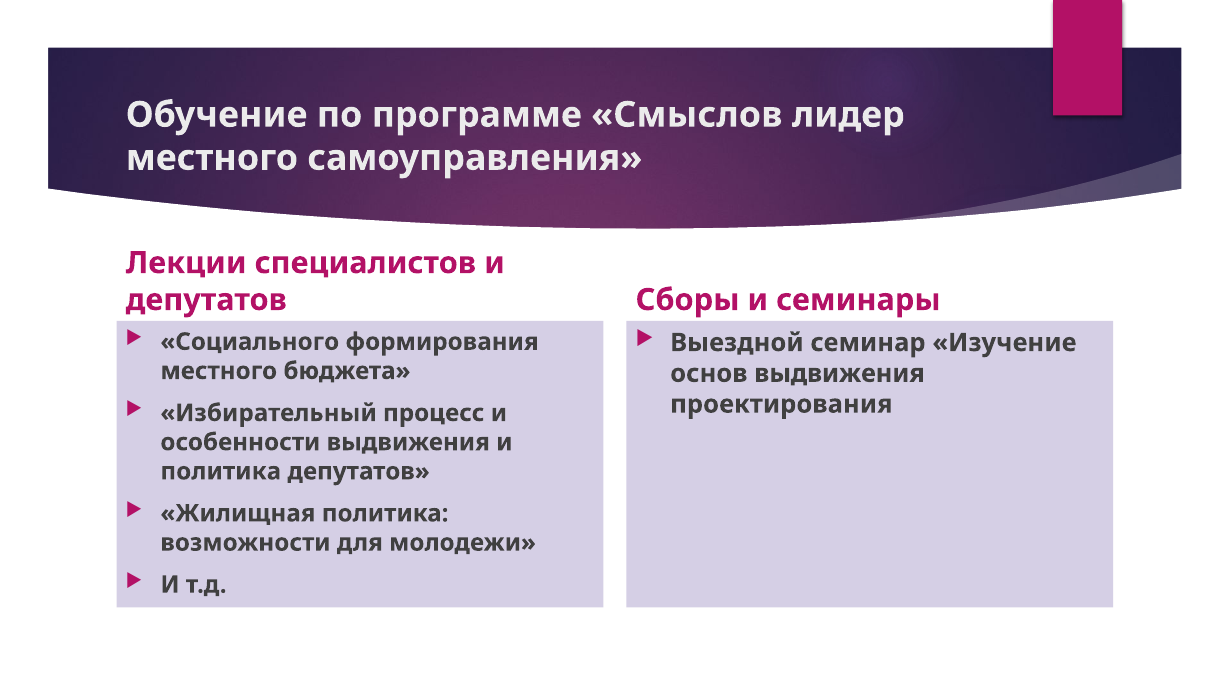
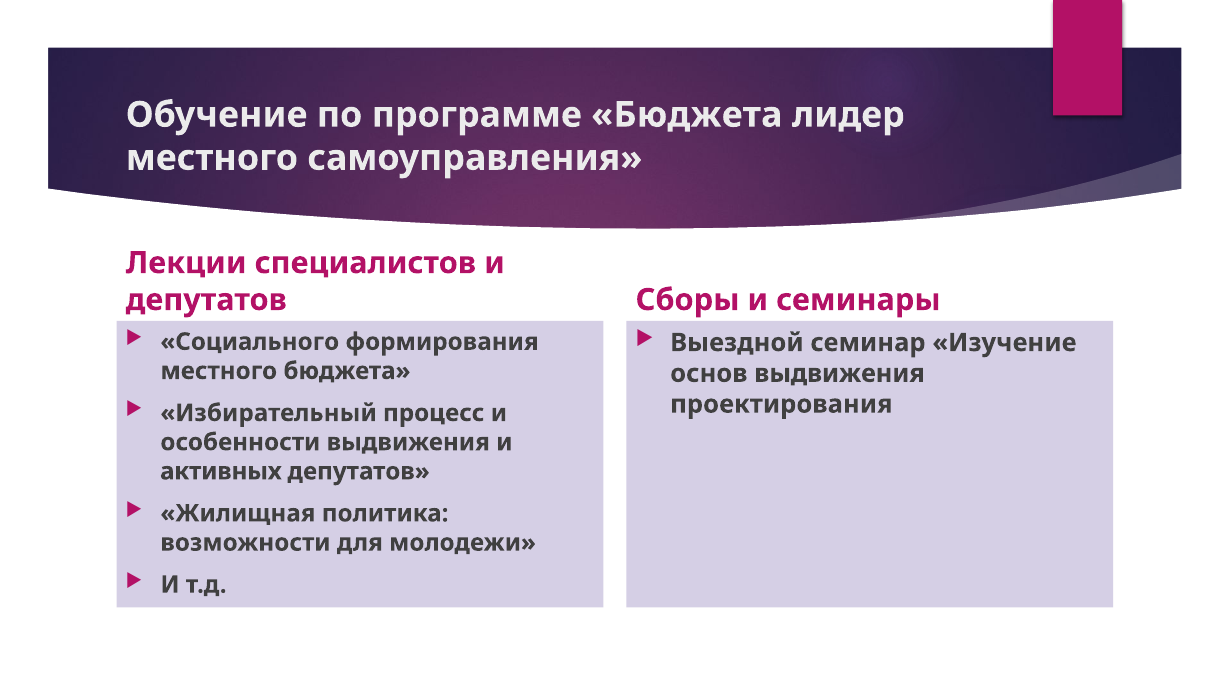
программе Смыслов: Смыслов -> Бюджета (687, 115)
политика: политика -> активных (221, 471)
